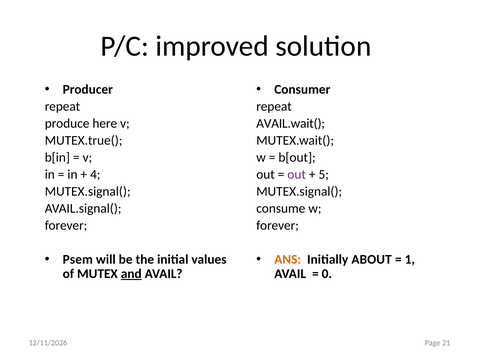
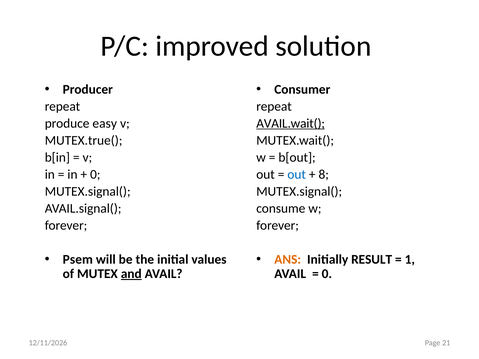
here: here -> easy (105, 123)
AVAIL.wait( underline: none -> present (291, 123)
4: 4 -> 0 (95, 174)
out colour: purple -> blue (297, 174)
5: 5 -> 8 (324, 174)
ABOUT: ABOUT -> RESULT (372, 260)
